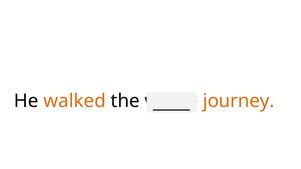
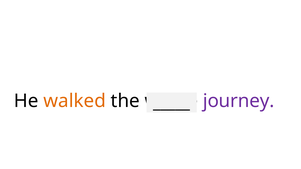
journey colour: orange -> purple (239, 101)
